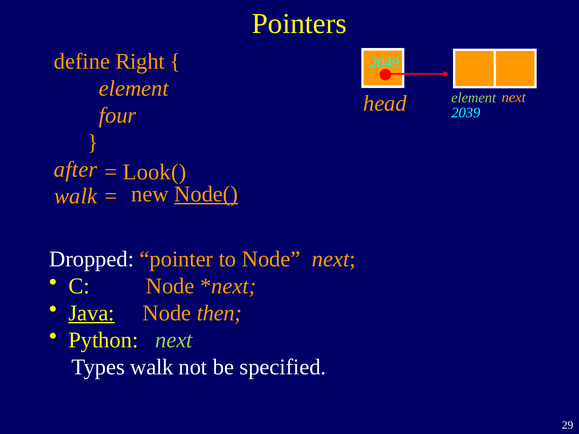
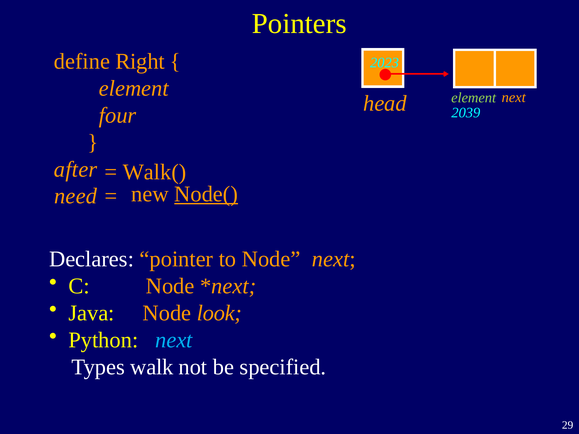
2049: 2049 -> 2023 (385, 63)
Look(: Look( -> Walk( (155, 172)
walk: walk -> need (76, 196)
Dropped: Dropped -> Declares (92, 259)
Java underline: present -> none (91, 313)
then: then -> look (219, 313)
next colour: light green -> light blue (174, 340)
